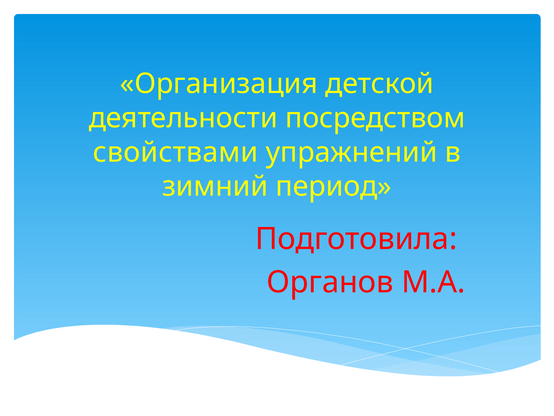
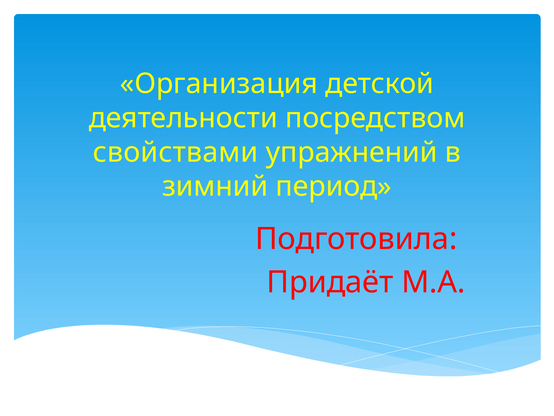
Органов: Органов -> Придаёт (330, 282)
